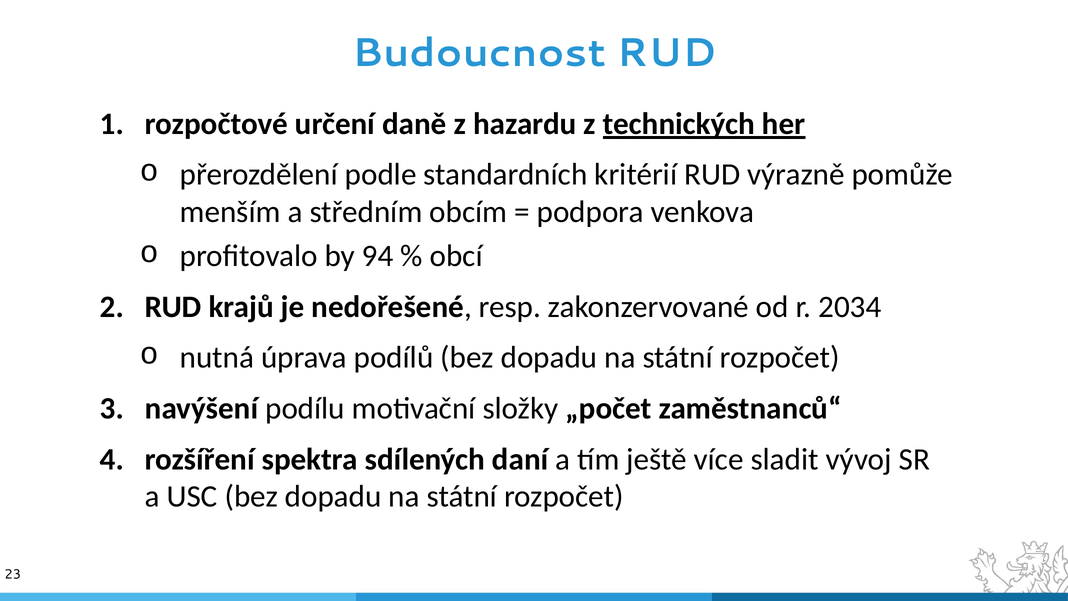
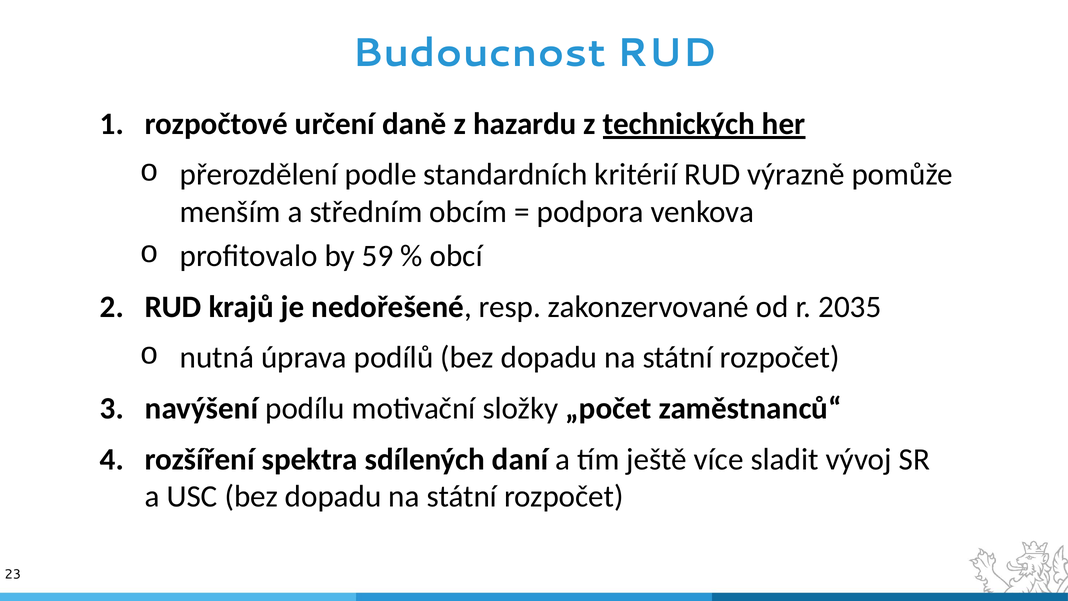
94: 94 -> 59 (378, 256)
2034: 2034 -> 2035 (850, 307)
